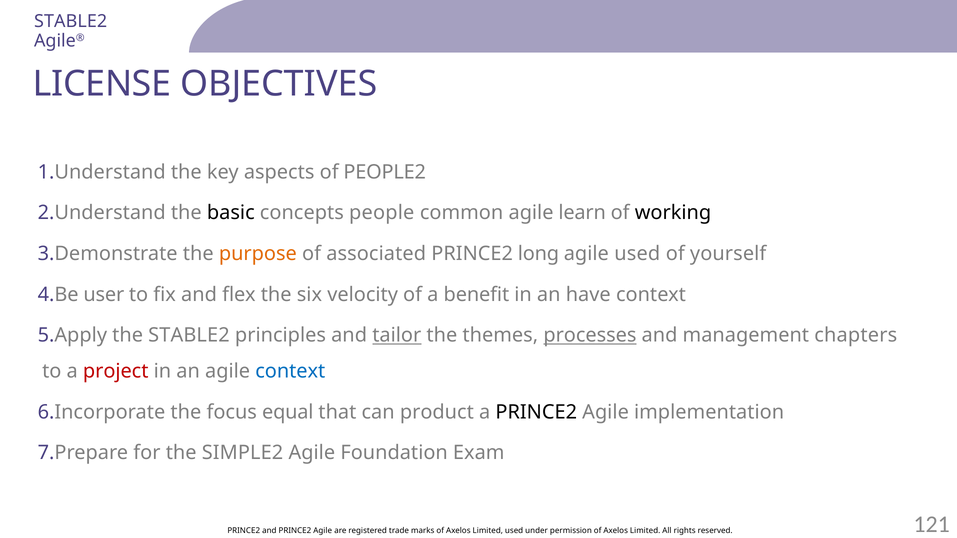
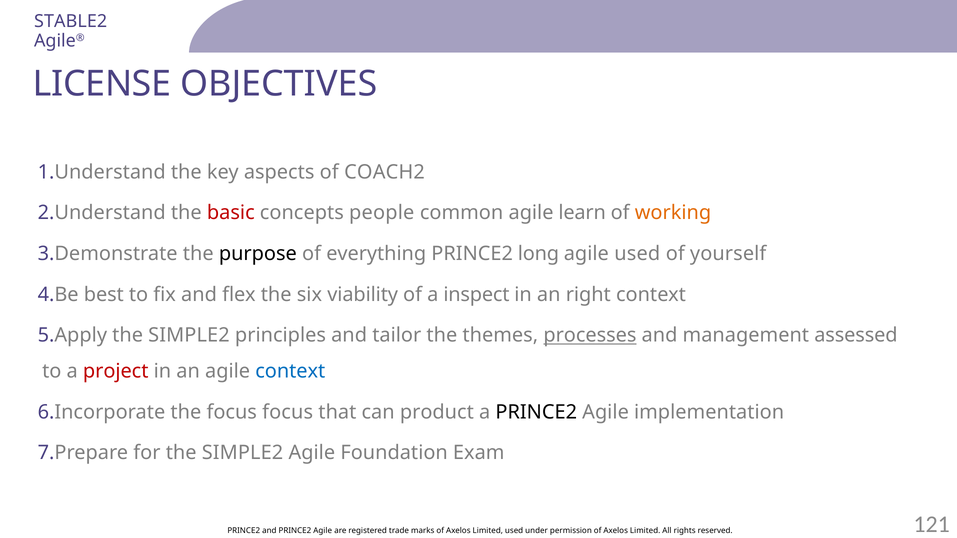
PEOPLE2: PEOPLE2 -> COACH2 (385, 172)
basic colour: black -> red (231, 213)
working colour: black -> orange (673, 213)
purpose colour: orange -> black (258, 254)
associated: associated -> everything (376, 254)
user: user -> best (104, 295)
velocity: velocity -> viability (363, 295)
benefit: benefit -> inspect (476, 295)
have: have -> right (588, 295)
STABLE2: STABLE2 -> SIMPLE2 (189, 336)
tailor underline: present -> none (397, 336)
chapters: chapters -> assessed (856, 336)
focus equal: equal -> focus (288, 412)
